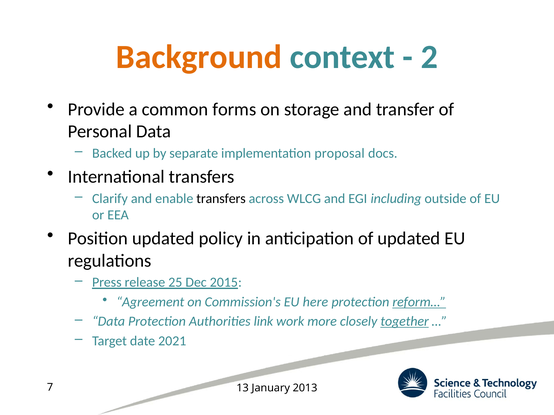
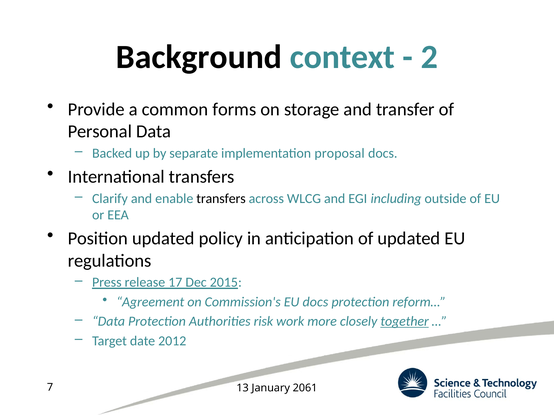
Background colour: orange -> black (199, 57)
25: 25 -> 17 (175, 283)
EU here: here -> docs (315, 302)
reform… underline: present -> none (419, 302)
link: link -> risk (263, 322)
2021: 2021 -> 2012 (172, 341)
2013: 2013 -> 2061 (305, 389)
